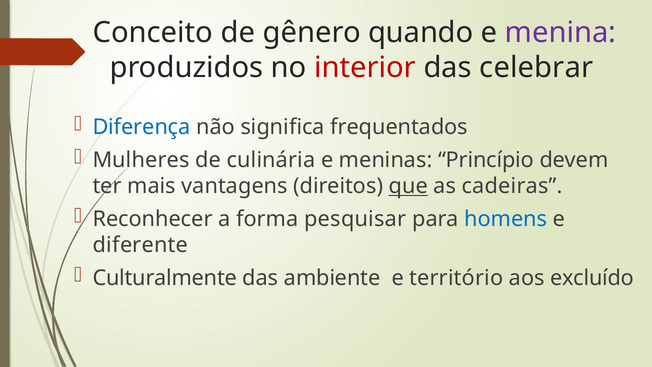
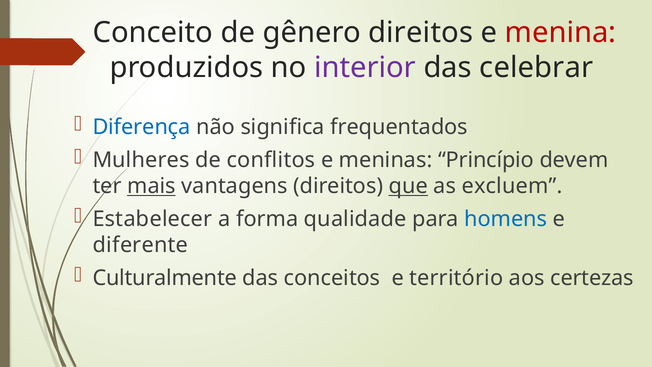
gênero quando: quando -> direitos (421, 33)
menina colour: purple -> red (561, 33)
interior colour: red -> purple (365, 68)
culinária: culinária -> conflitos (271, 160)
mais underline: none -> present (151, 186)
cadeiras: cadeiras -> excluem (512, 186)
Reconhecer: Reconhecer -> Estabelecer (152, 219)
pesquisar: pesquisar -> qualidade (355, 219)
ambiente: ambiente -> conceitos (332, 278)
excluído: excluído -> certezas (592, 278)
